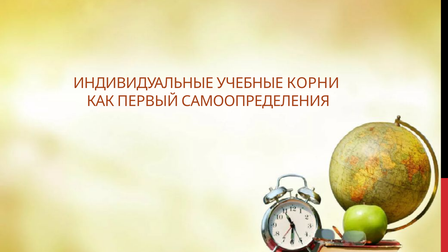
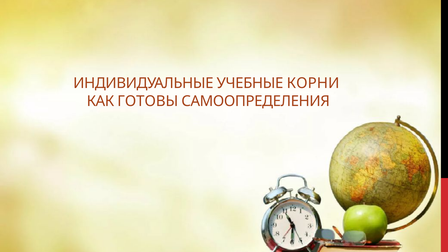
ПЕРВЫЙ: ПЕРВЫЙ -> ГОТОВЫ (148, 101)
